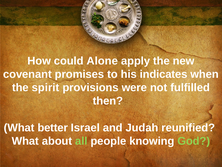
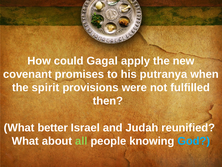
Alone: Alone -> Gagal (102, 61)
indicates: indicates -> putranya (164, 74)
God colour: light green -> light blue (194, 141)
